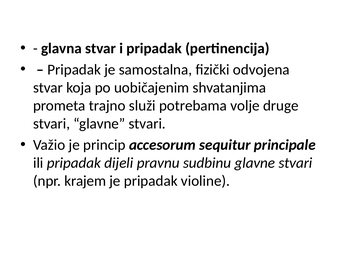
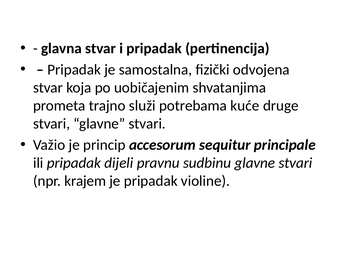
volje: volje -> kuće (245, 106)
